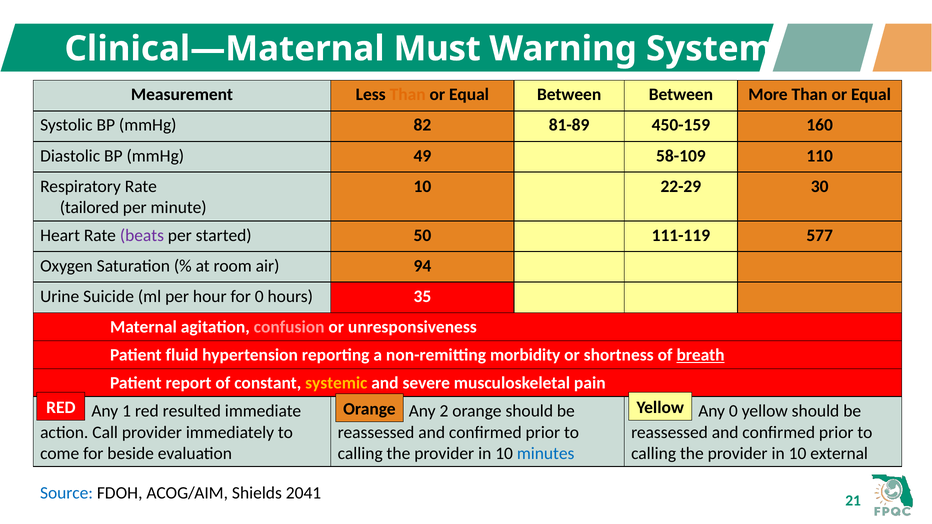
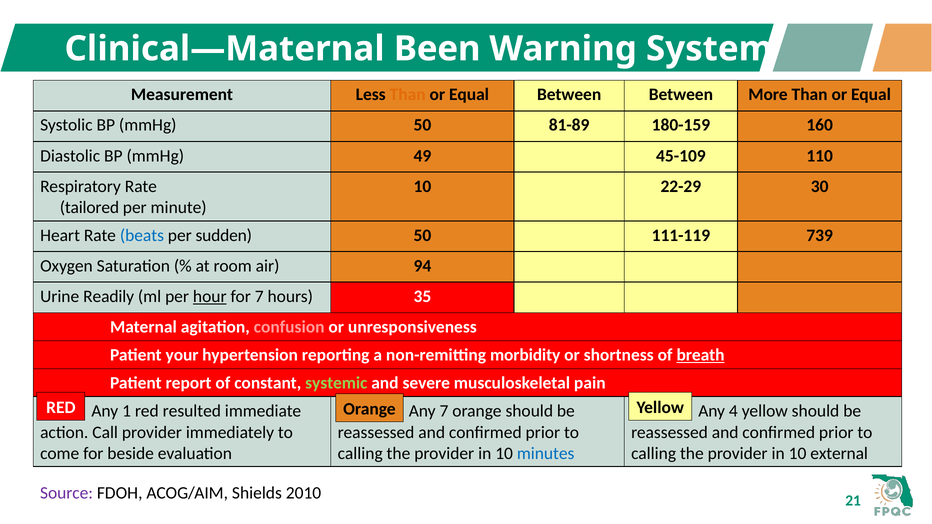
Must: Must -> Been (437, 49)
mmHg 82: 82 -> 50 (422, 125)
450-159: 450-159 -> 180-159 (681, 125)
58-109: 58-109 -> 45-109 (681, 156)
beats colour: purple -> blue (142, 235)
started: started -> sudden (224, 235)
577: 577 -> 739 (820, 235)
Suicide: Suicide -> Readily (109, 297)
hour underline: none -> present (210, 297)
for 0: 0 -> 7 (259, 297)
fluid: fluid -> your (182, 355)
systemic colour: yellow -> light green (336, 383)
Any 2: 2 -> 7 (444, 411)
Any 0: 0 -> 4 (733, 411)
Source colour: blue -> purple (67, 493)
2041: 2041 -> 2010 (304, 493)
